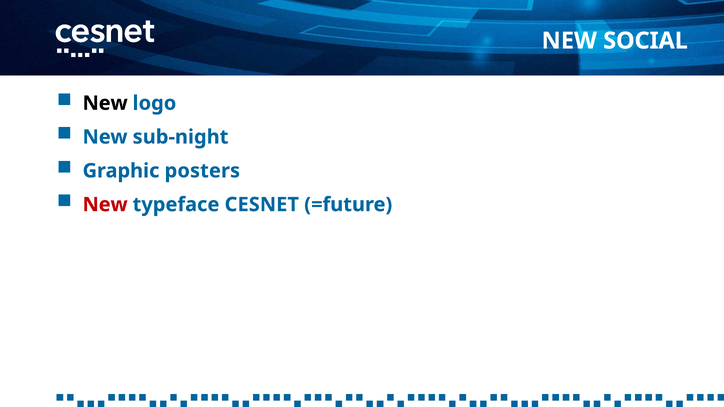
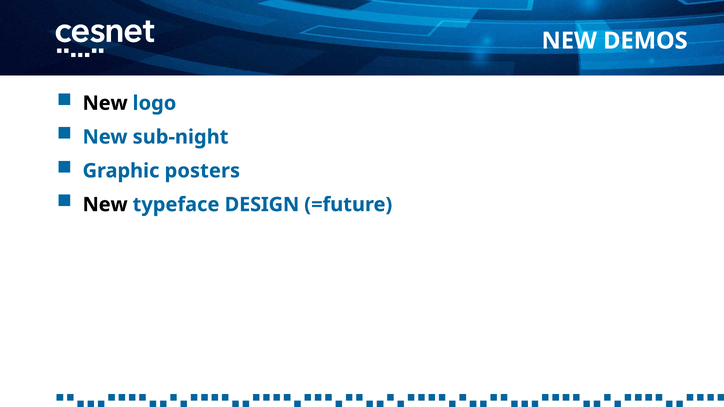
SOCIAL: SOCIAL -> DEMOS (645, 41)
New colour: red -> black (105, 205)
CESNET: CESNET -> DESIGN (262, 205)
